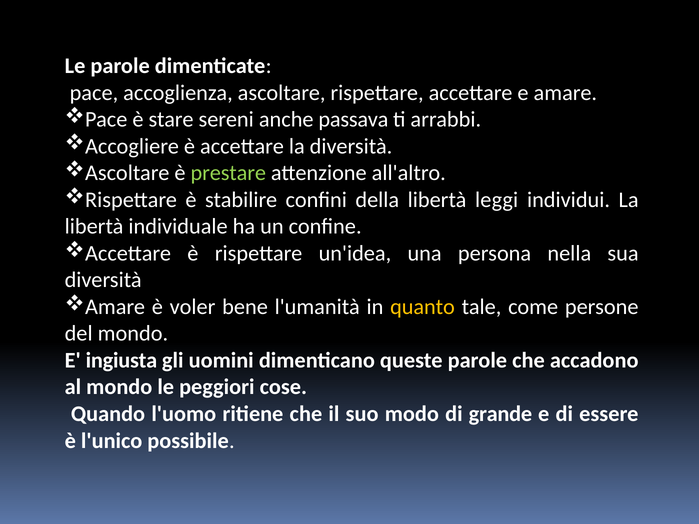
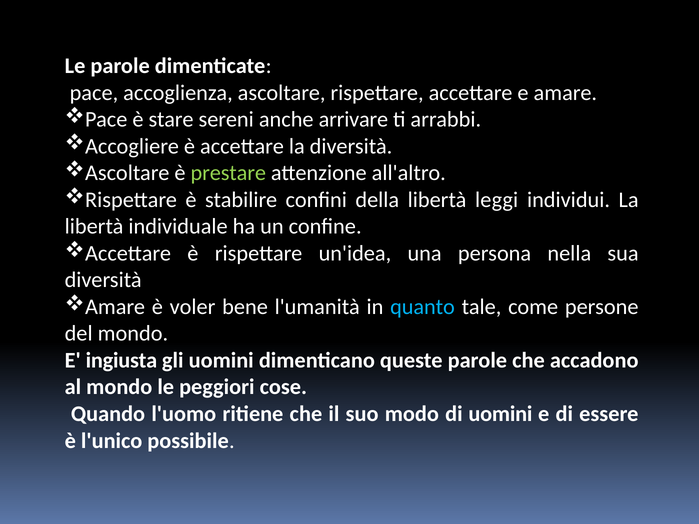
passava: passava -> arrivare (353, 120)
quanto colour: yellow -> light blue (423, 307)
di grande: grande -> uomini (500, 414)
